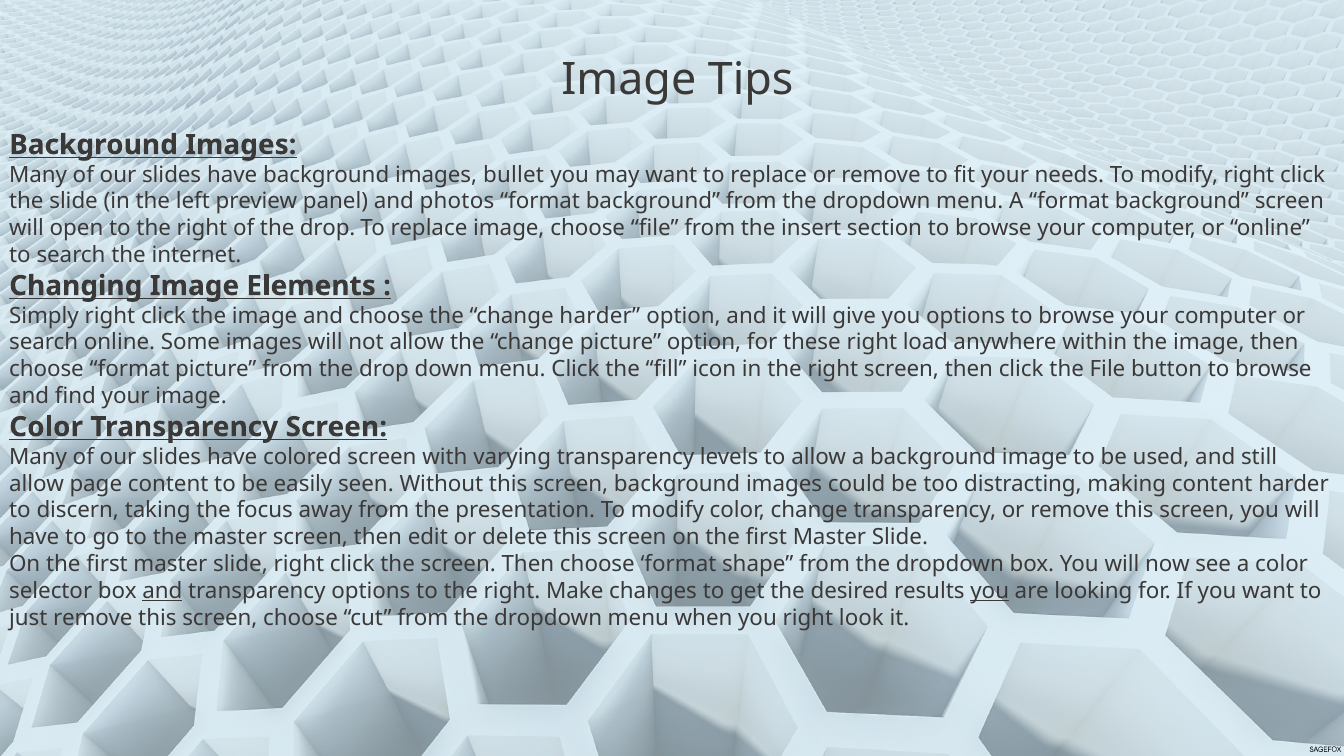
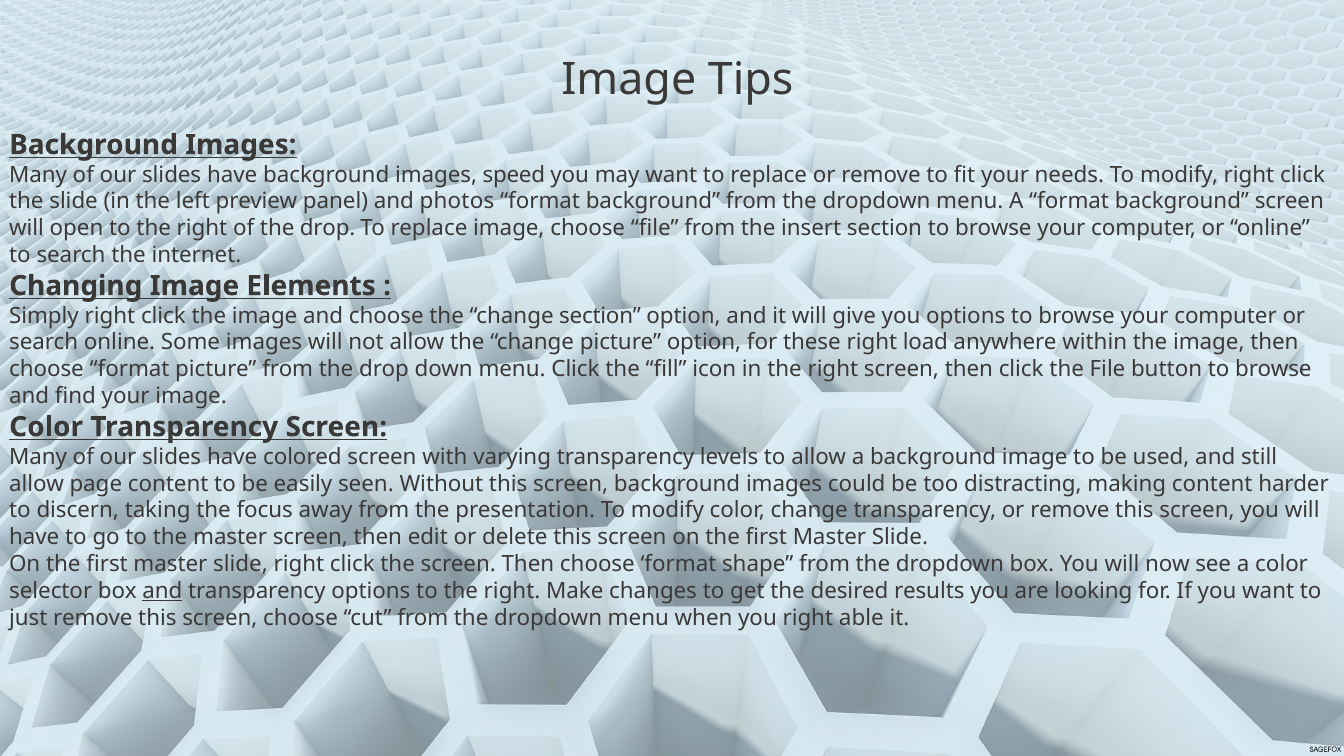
bullet: bullet -> speed (514, 175)
change harder: harder -> section (600, 316)
you underline: present -> none (990, 591)
look: look -> able (861, 618)
